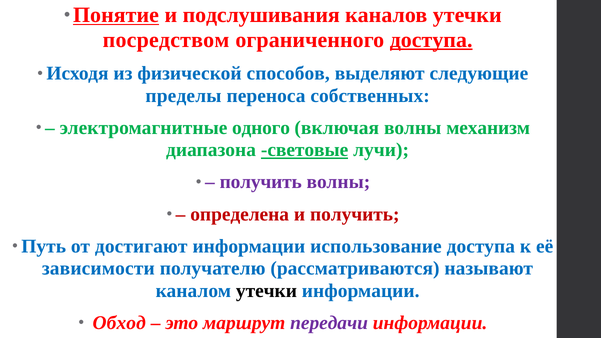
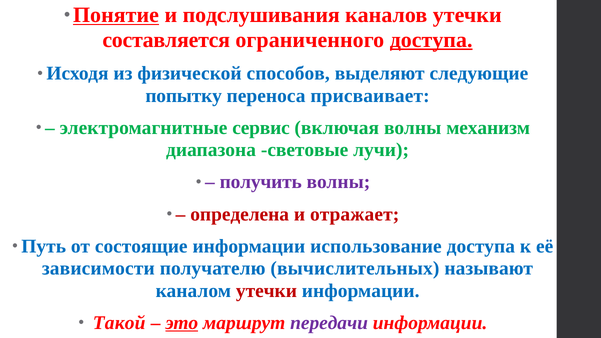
посредством: посредством -> составляется (166, 40)
пределы: пределы -> попытку (184, 96)
собственных: собственных -> присваивает (370, 96)
одного: одного -> сервис (261, 128)
световые underline: present -> none (305, 150)
и получить: получить -> отражает (355, 214)
достигают: достигают -> состоящие (141, 246)
рассматриваются: рассматриваются -> вычислительных (355, 269)
утечки colour: black -> red (266, 291)
Обход: Обход -> Такой (119, 323)
это underline: none -> present (182, 323)
